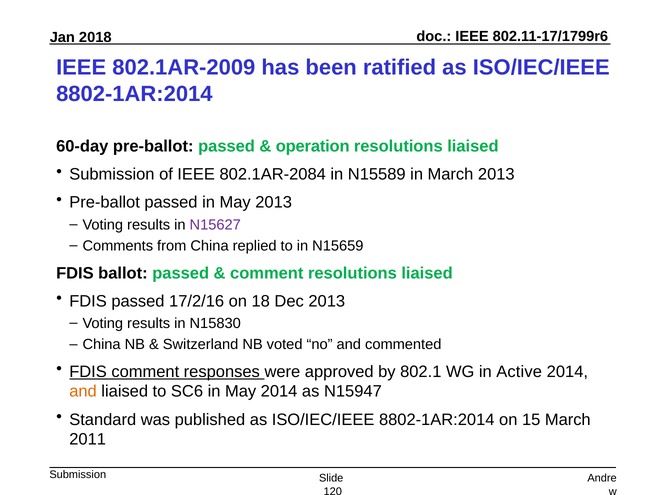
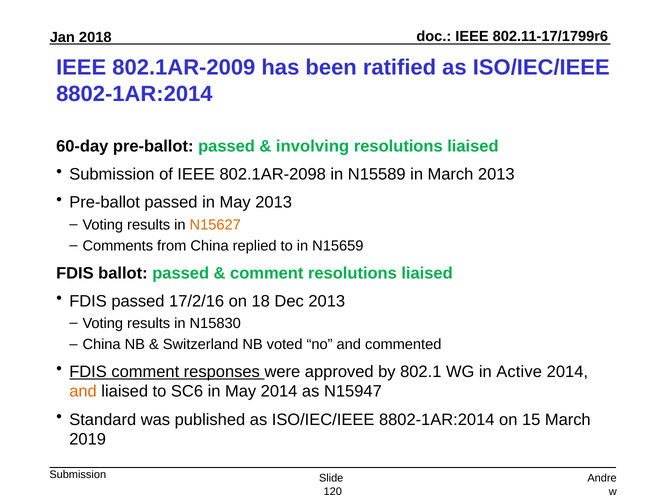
operation: operation -> involving (313, 146)
802.1AR-2084: 802.1AR-2084 -> 802.1AR-2098 (273, 174)
N15627 colour: purple -> orange (215, 225)
2011: 2011 -> 2019 (88, 439)
